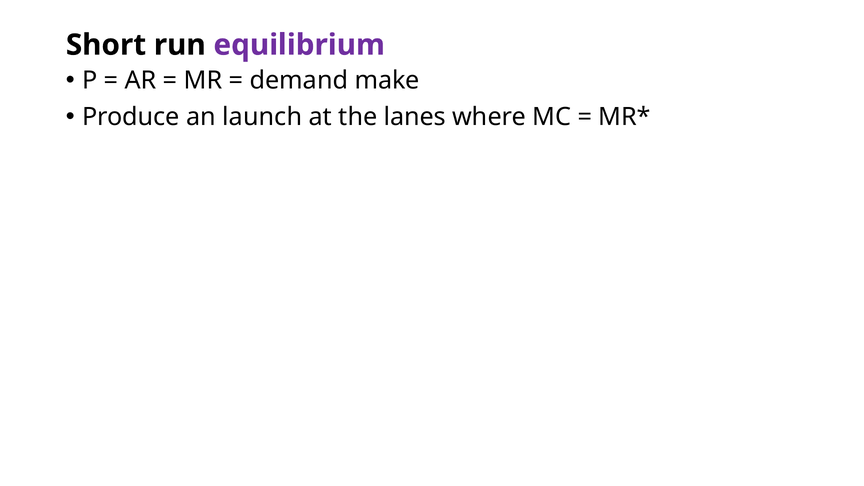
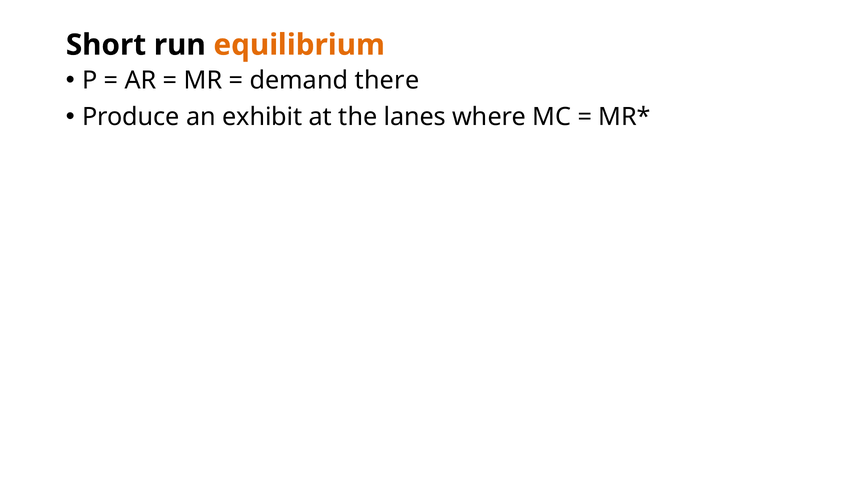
equilibrium colour: purple -> orange (299, 45)
make: make -> there (387, 81)
launch: launch -> exhibit (262, 117)
